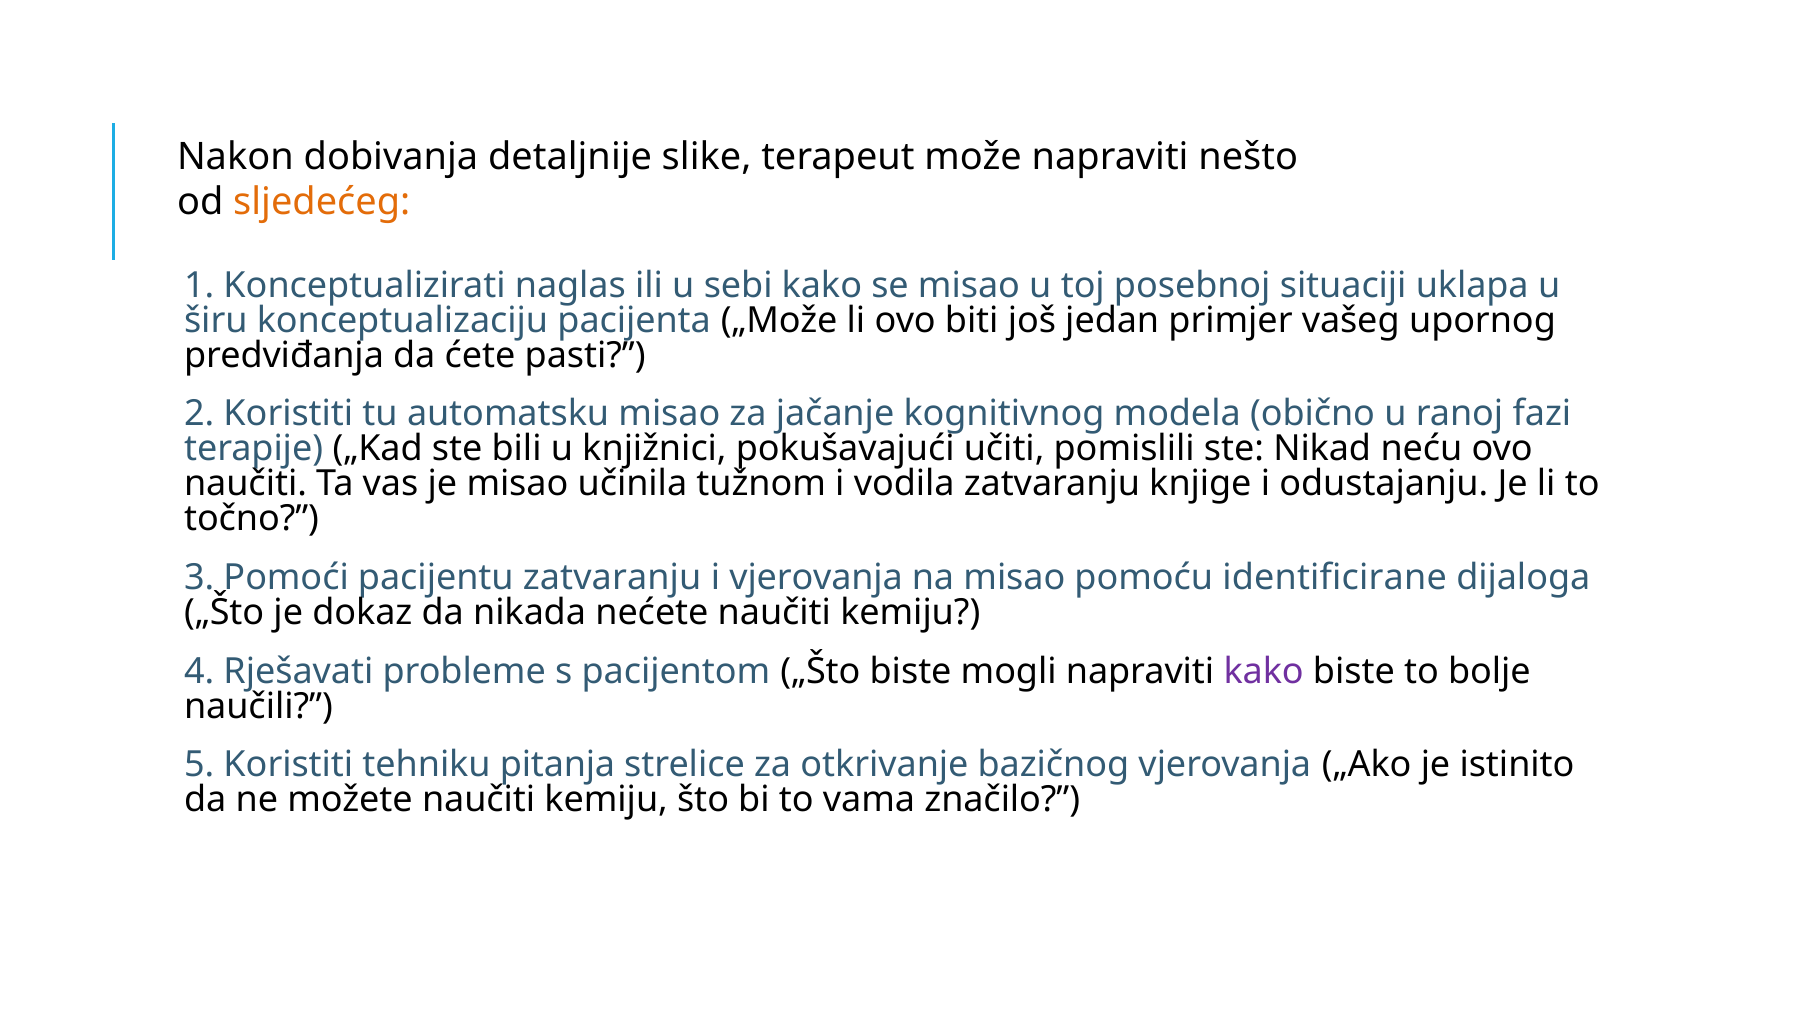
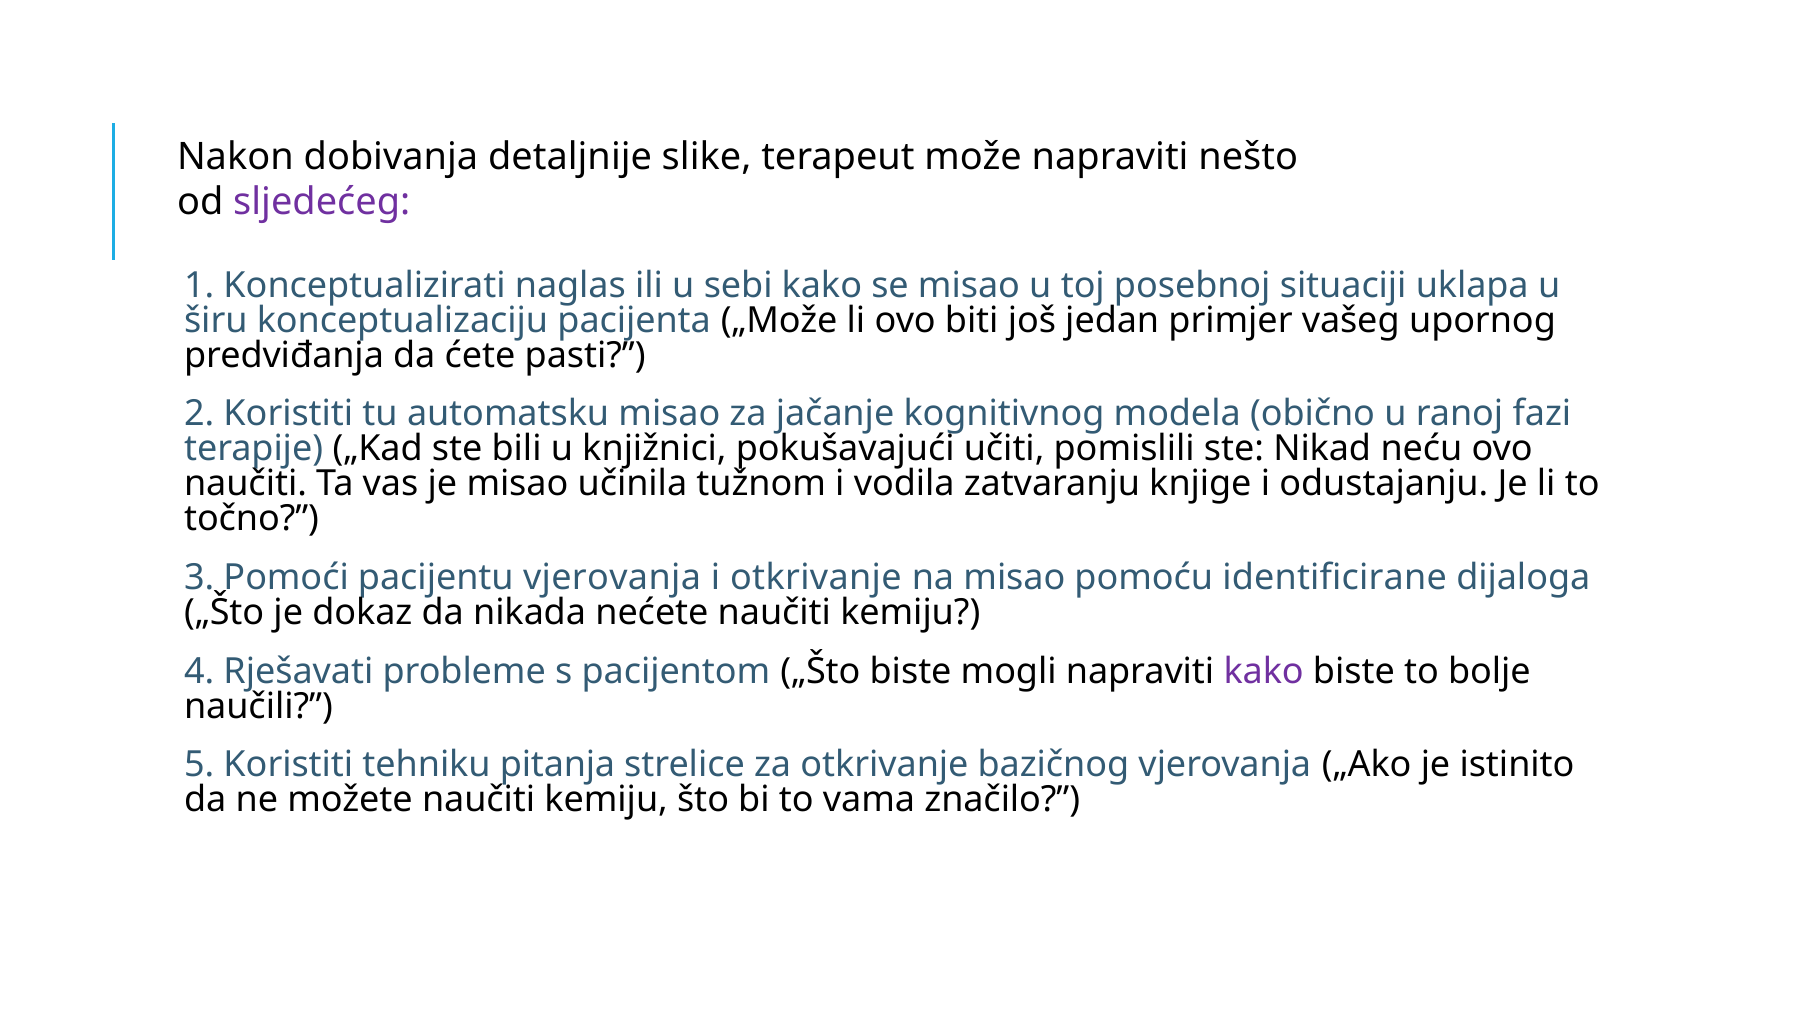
sljedećeg colour: orange -> purple (322, 202)
pacijentu zatvaranju: zatvaranju -> vjerovanja (612, 578)
i vjerovanja: vjerovanja -> otkrivanje (816, 578)
